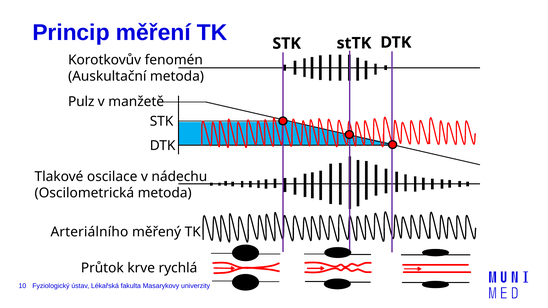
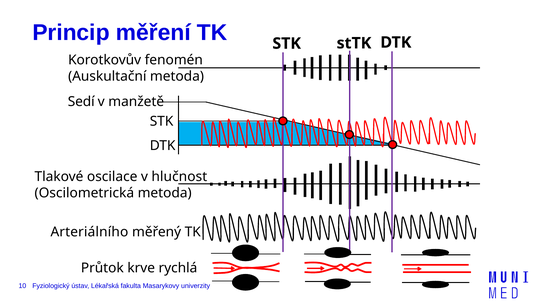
Pulz: Pulz -> Sedí (81, 102)
nádechu: nádechu -> hlučnost (179, 177)
